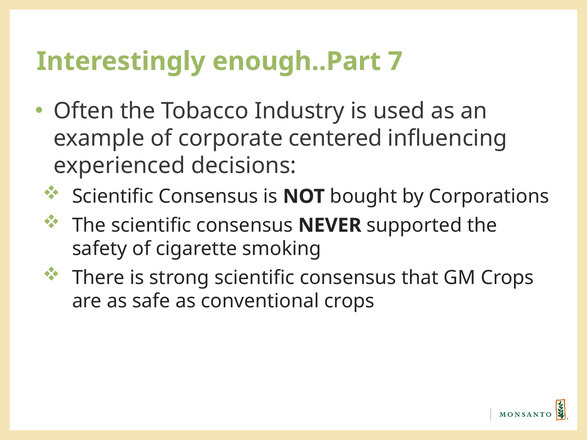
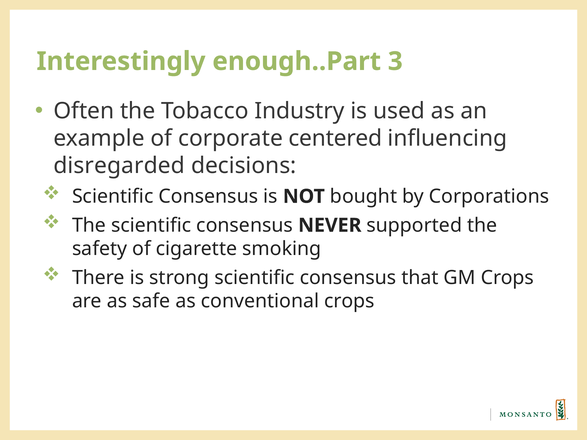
7: 7 -> 3 (395, 61)
experienced: experienced -> disregarded (119, 166)
